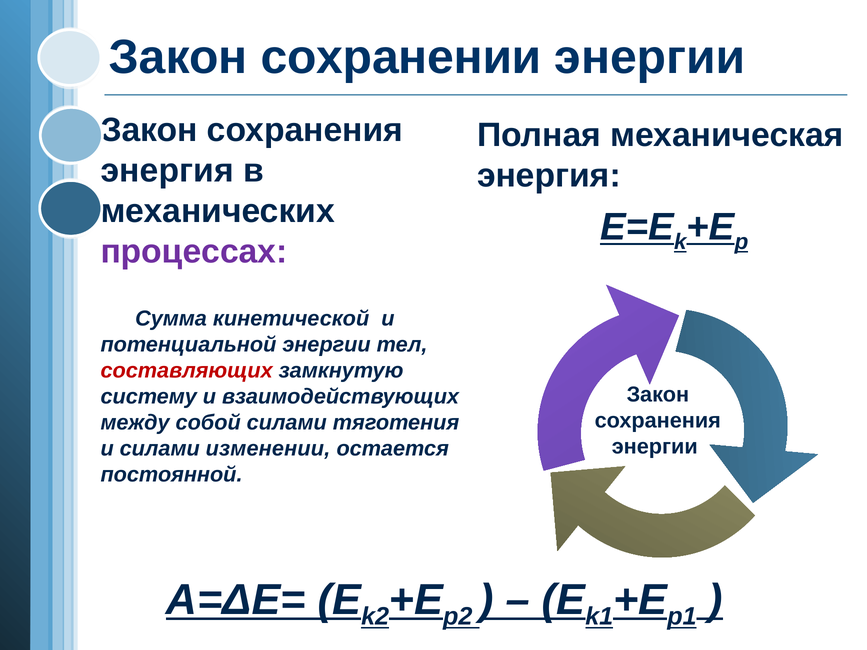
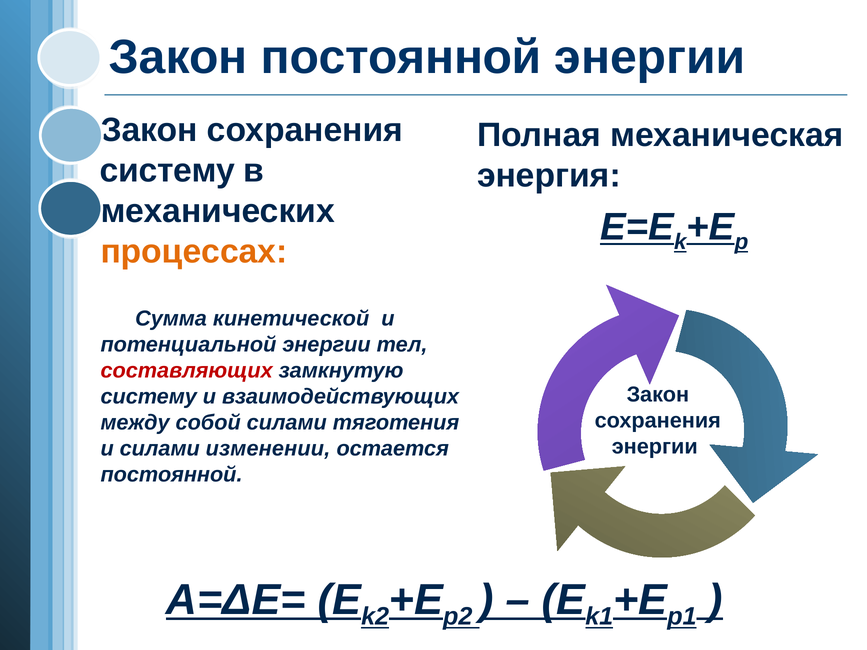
Закон сохранении: сохранении -> постоянной (401, 57)
энергия: энергия -> систему (167, 171)
процессах colour: purple -> orange (194, 252)
